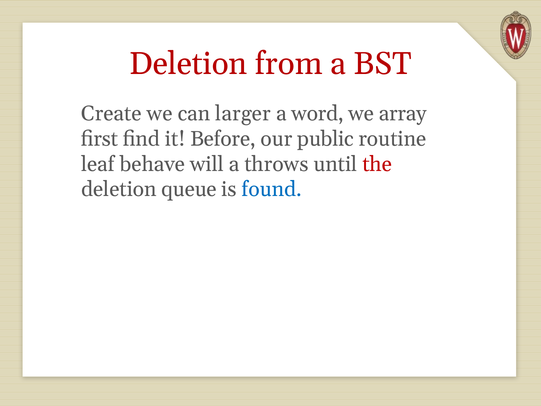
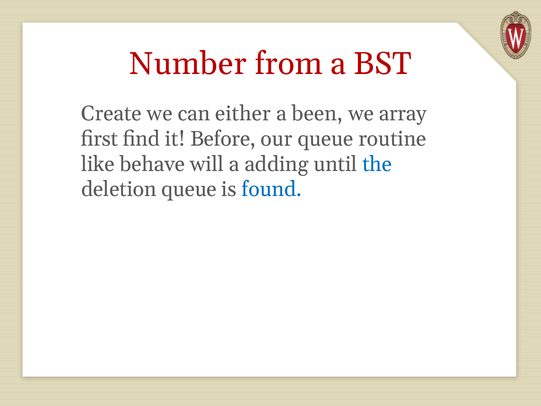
Deletion: Deletion -> Number (188, 64)
larger: larger -> either (243, 113)
word: word -> been (317, 113)
our public: public -> queue (325, 139)
leaf: leaf -> like (98, 164)
throws: throws -> adding (276, 164)
the colour: red -> blue (377, 164)
